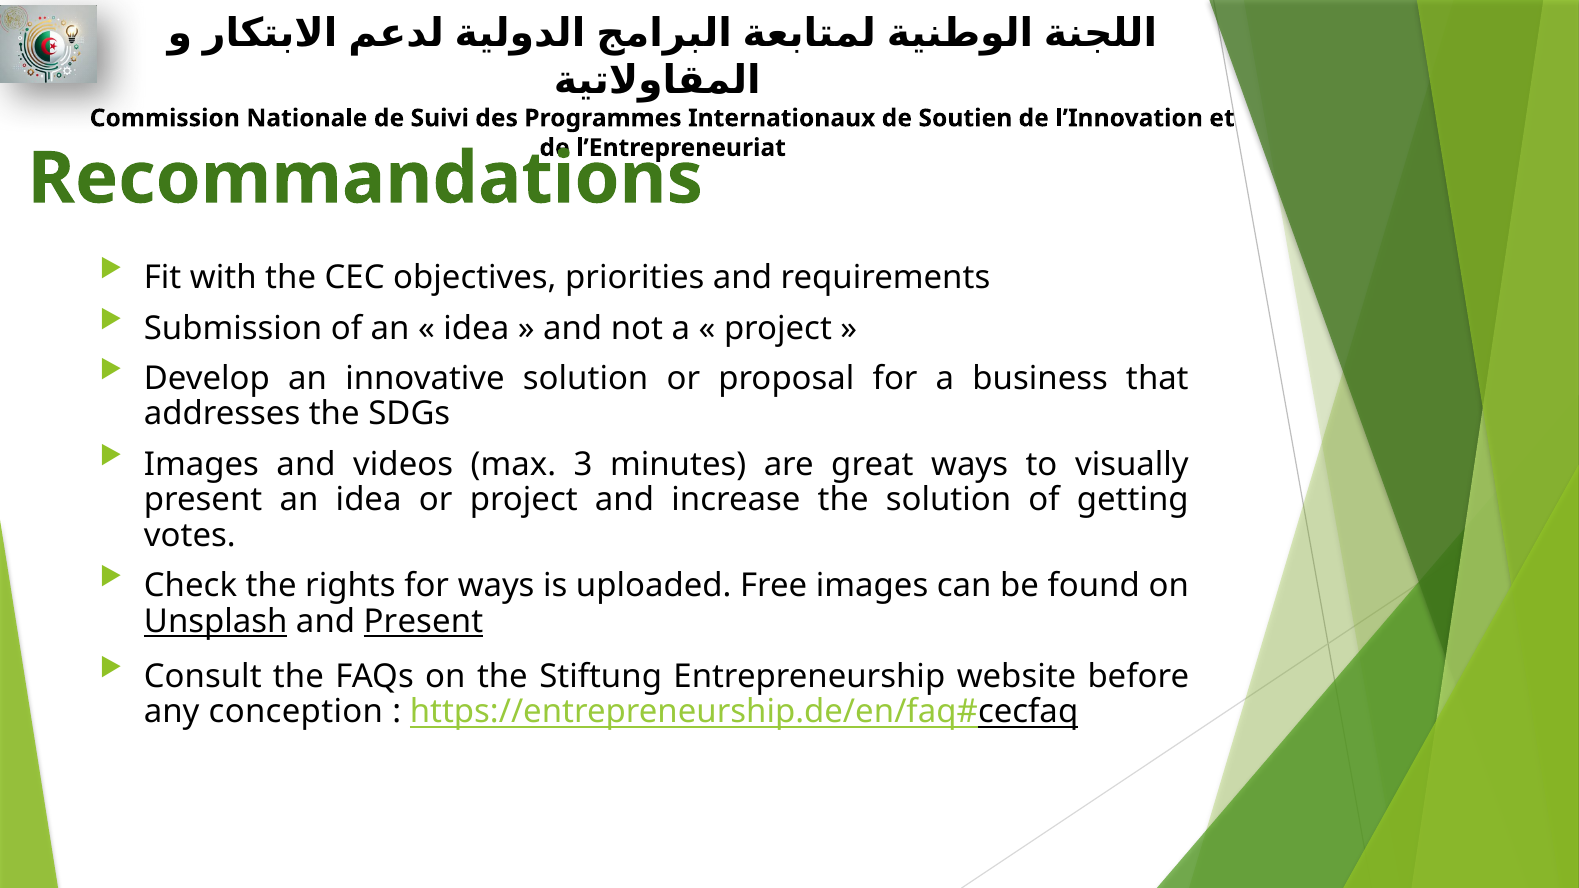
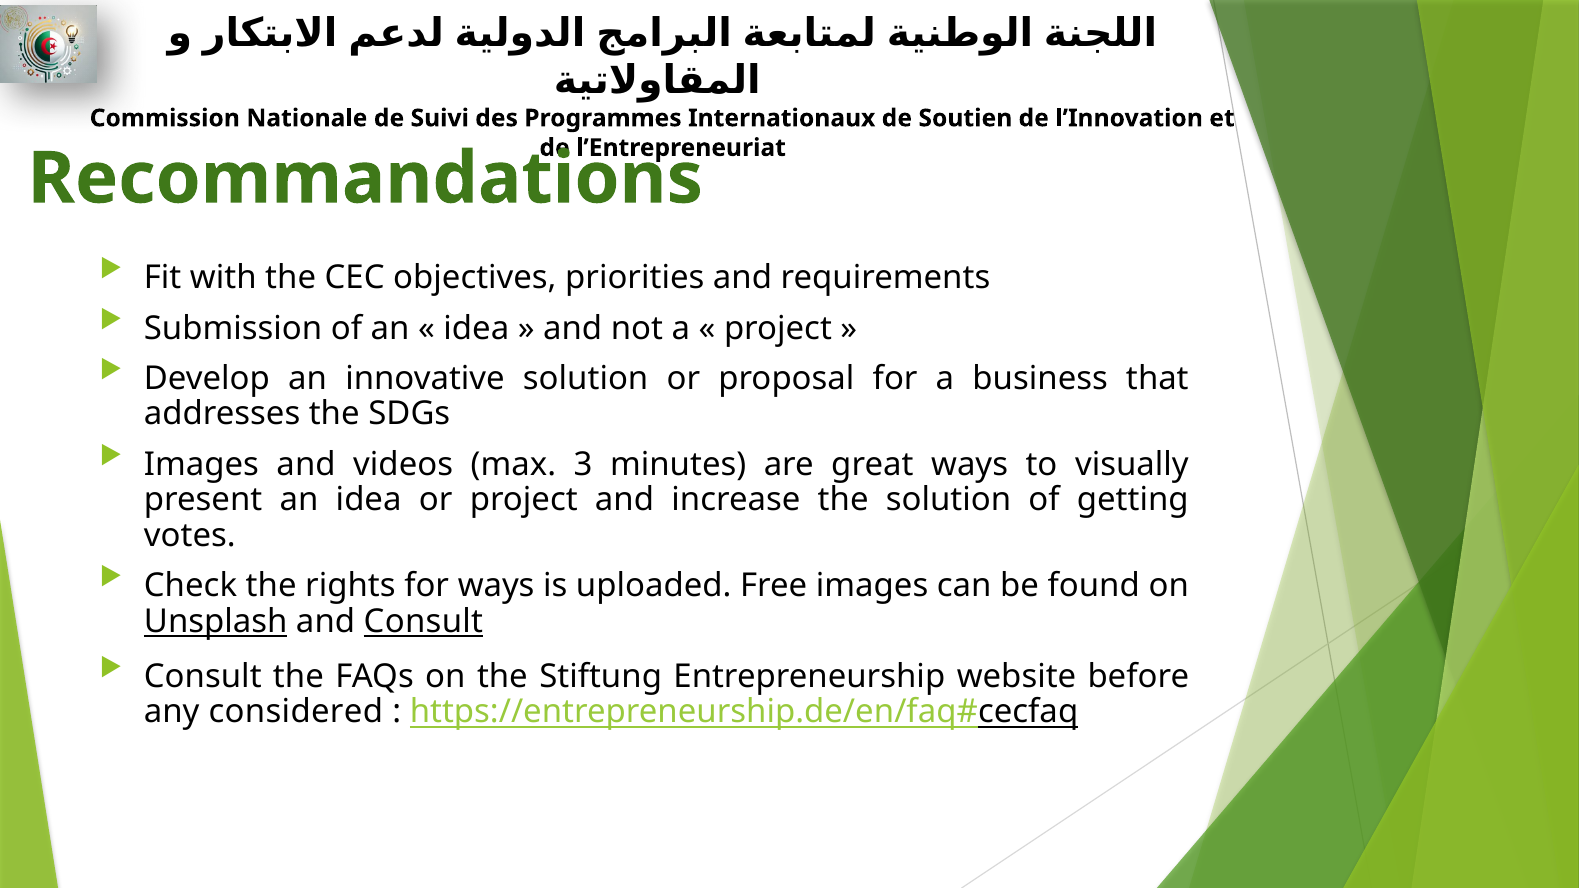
and Present: Present -> Consult (423, 621)
conception: conception -> considered (296, 712)
